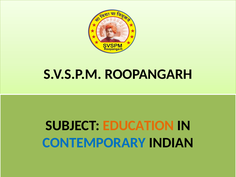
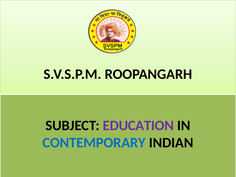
EDUCATION colour: orange -> purple (138, 125)
